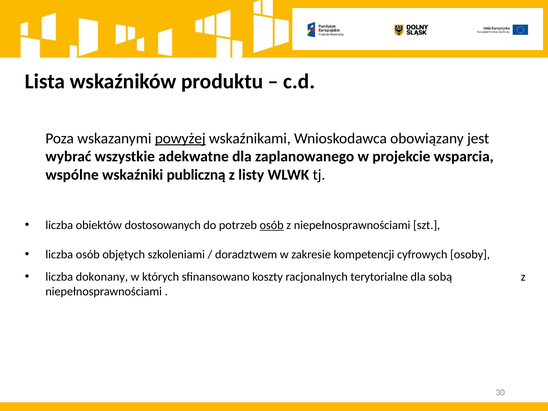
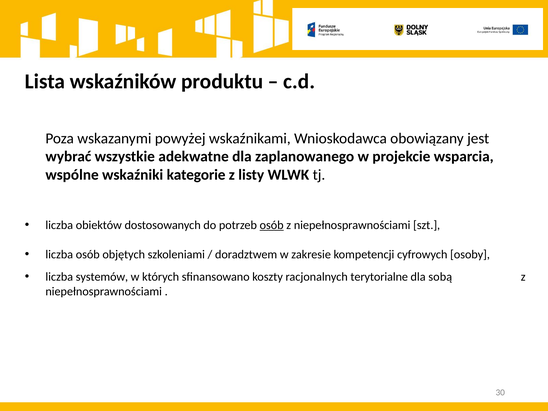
powyżej underline: present -> none (180, 138)
publiczną: publiczną -> kategorie (196, 175)
dokonany: dokonany -> systemów (102, 277)
